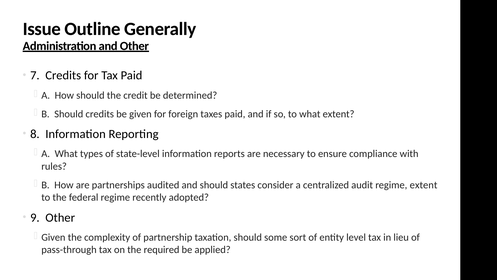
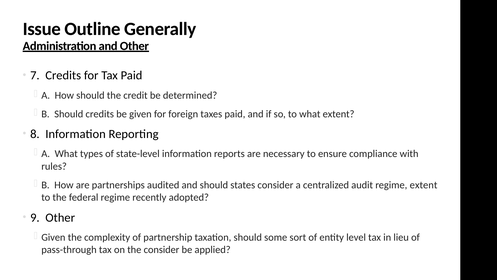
the required: required -> consider (162, 249)
